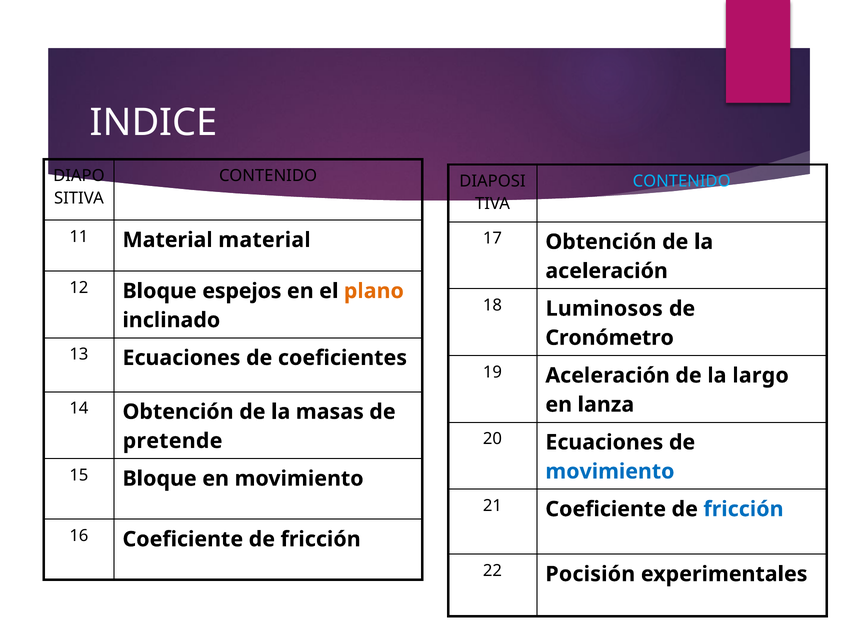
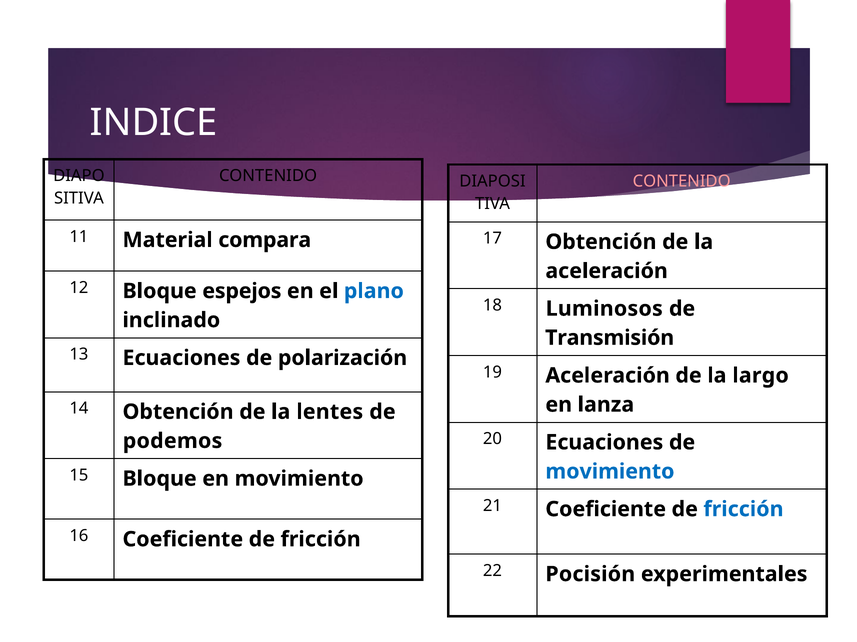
CONTENIDO colour: light blue -> pink (682, 181)
Material material: material -> compara (265, 240)
plano colour: orange -> blue (374, 291)
Cronómetro: Cronómetro -> Transmisión (610, 338)
coeficientes: coeficientes -> polarización (343, 358)
masas: masas -> lentes (330, 412)
pretende: pretende -> podemos (173, 441)
